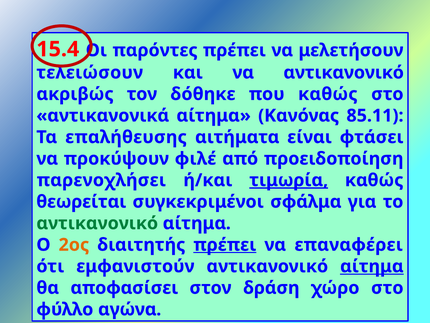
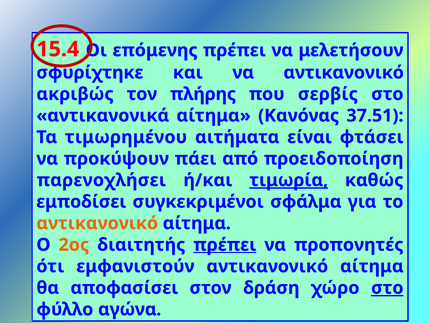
παρόντες: παρόντες -> επόμενης (155, 50)
τελειώσουν: τελειώσουν -> σφυρίχτηκε (90, 72)
δόθηκε: δόθηκε -> πλήρης (203, 94)
που καθώς: καθώς -> σερβίς (328, 94)
85.11: 85.11 -> 37.51 (375, 115)
επαλήθευσης: επαλήθευσης -> τιμωρημένου (126, 137)
φιλέ: φιλέ -> πάει (196, 158)
θεωρείται: θεωρείται -> εμποδίσει (81, 201)
αντικανονικό colour: green -> orange (97, 223)
επαναφέρει: επαναφέρει -> προπονητές (349, 244)
αίτημα underline: present -> none (372, 266)
στο underline: none -> present (387, 287)
